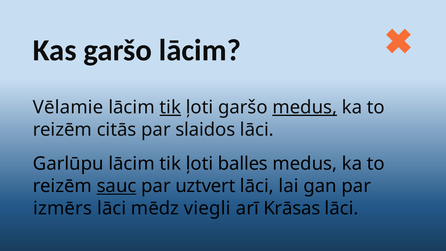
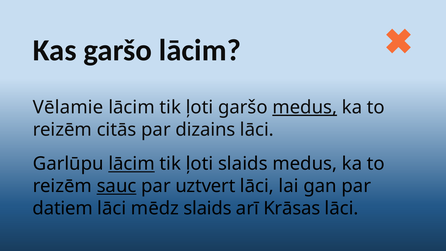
tik underline: present -> none (170, 107)
slaidos: slaidos -> dizains (205, 130)
lācim underline: none -> present (132, 164)
ļoti balles: balles -> slaids (243, 164)
izmērs: izmērs -> datiem (63, 208)
mēdz viegli: viegli -> slaids (208, 208)
